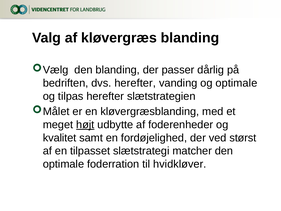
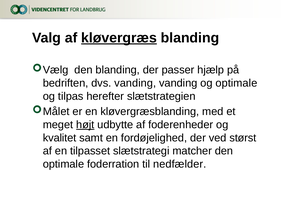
kløvergræs underline: none -> present (119, 38)
dårlig: dårlig -> hjælp (211, 70)
dvs herefter: herefter -> vanding (135, 83)
hvidkløver: hvidkløver -> nedfælder (180, 164)
